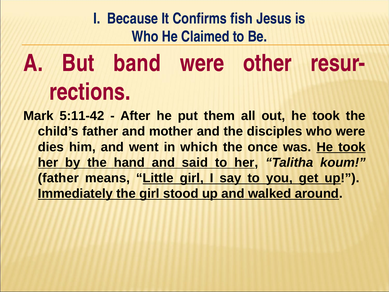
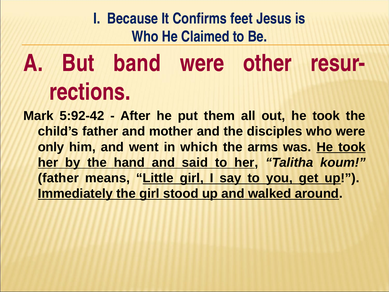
fish: fish -> feet (242, 19)
5:11-42: 5:11-42 -> 5:92-42 (82, 116)
dies: dies -> only (51, 147)
once: once -> arms (263, 147)
